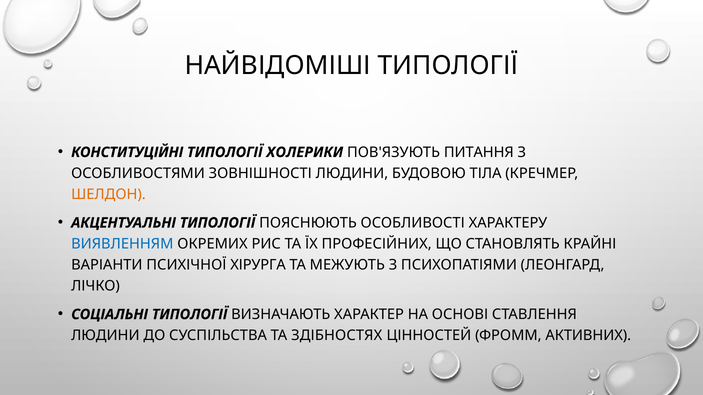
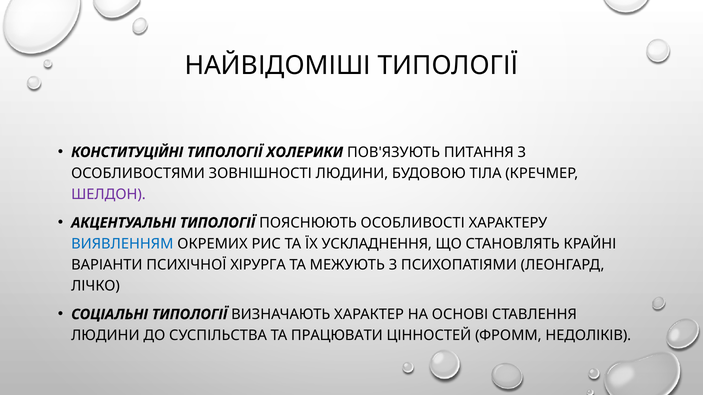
ШЕЛДОН colour: orange -> purple (108, 195)
ПРОФЕСІЙНИХ: ПРОФЕСІЙНИХ -> УСКЛАДНЕННЯ (377, 244)
ЗДІБНОСТЯХ: ЗДІБНОСТЯХ -> ПРАЦЮВАТИ (337, 336)
АКТИВНИХ: АКТИВНИХ -> НЕДОЛІКІВ (588, 336)
